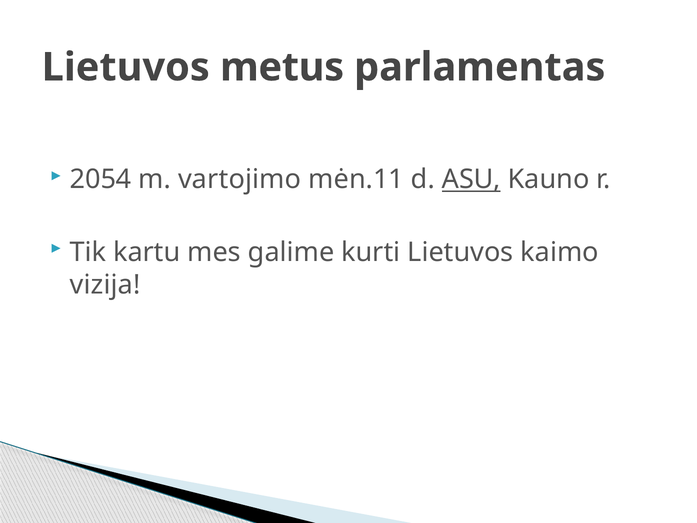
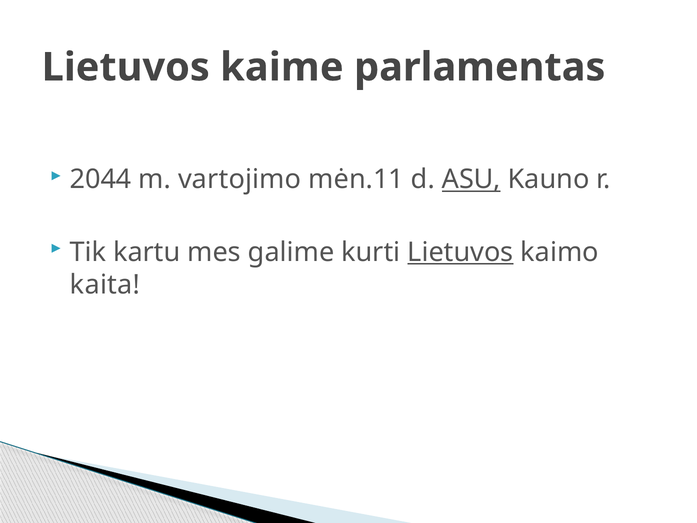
metus: metus -> kaime (282, 67)
2054: 2054 -> 2044 (101, 179)
Lietuvos underline: none -> present (460, 252)
vizija: vizija -> kaita (105, 285)
